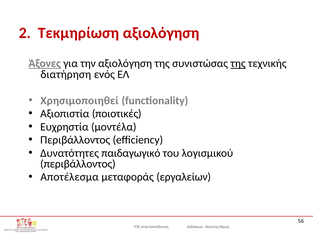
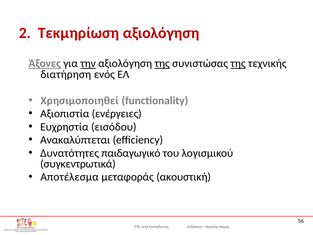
την underline: none -> present (88, 63)
της underline: none -> present (162, 63)
ποιοτικές: ποιοτικές -> ενέργειες (117, 114)
µοντέλα: µοντέλα -> εισόδου (114, 127)
Περιβάλλοντος: Περιβάλλοντος -> Ανακαλύπτεται (75, 140)
περιβάλλοντος: περιβάλλοντος -> συγκεντρωτικά (78, 164)
εργαλείων: εργαλείων -> ακουστική (184, 177)
